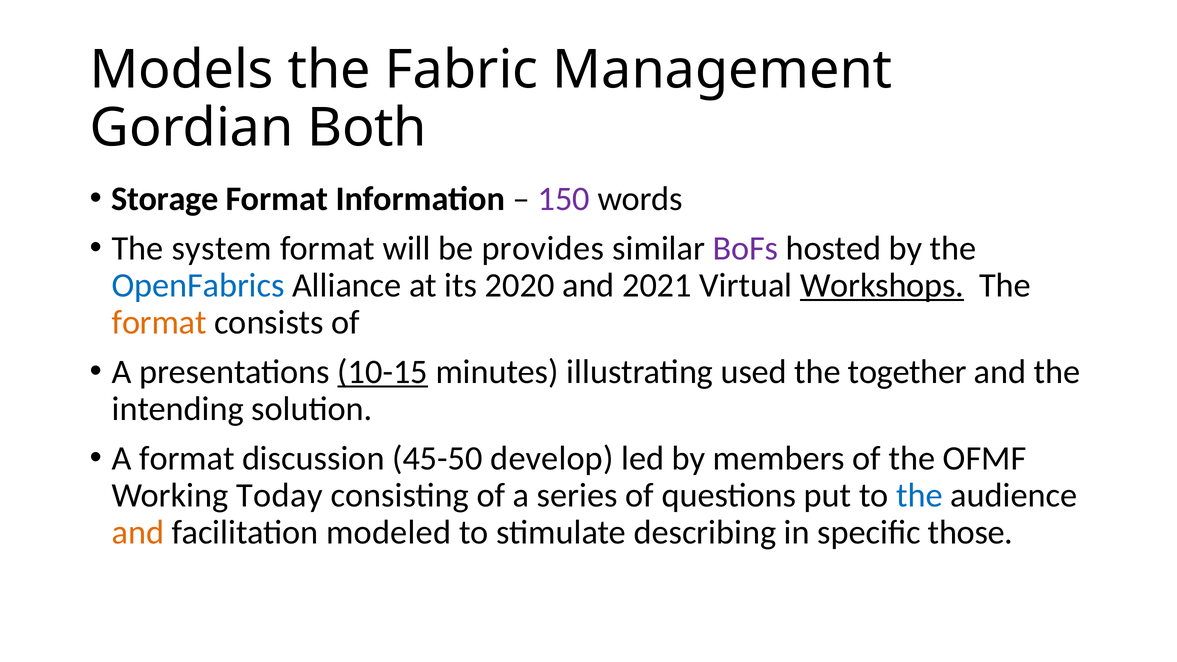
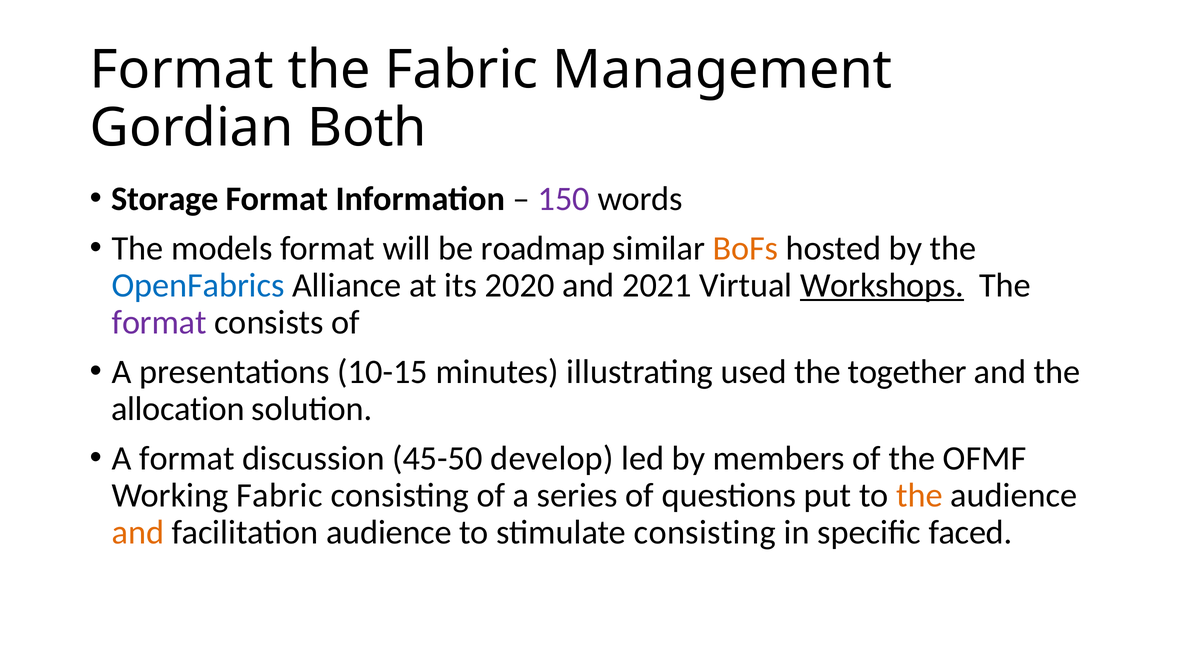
Models: Models -> Format (182, 70)
system: system -> models (222, 248)
provides: provides -> roadmap (543, 248)
BoFs colour: purple -> orange (746, 248)
format colour: orange -> purple (159, 323)
10-15 underline: present -> none (383, 372)
intending: intending -> allocation (178, 409)
Working Today: Today -> Fabric (279, 495)
the colour: blue -> orange (919, 495)
facilitation modeled: modeled -> audience (389, 532)
stimulate describing: describing -> consisting (705, 532)
those: those -> faced (970, 532)
